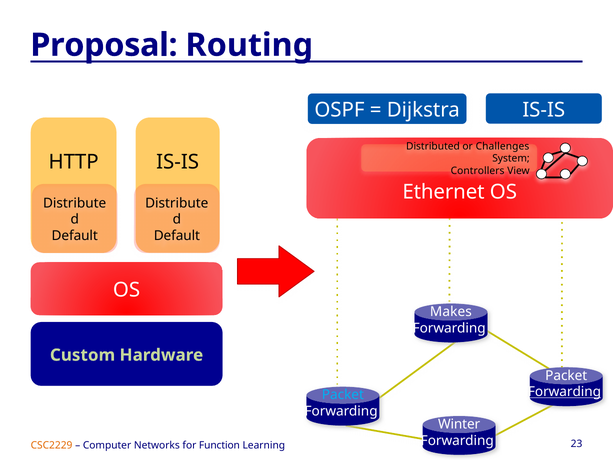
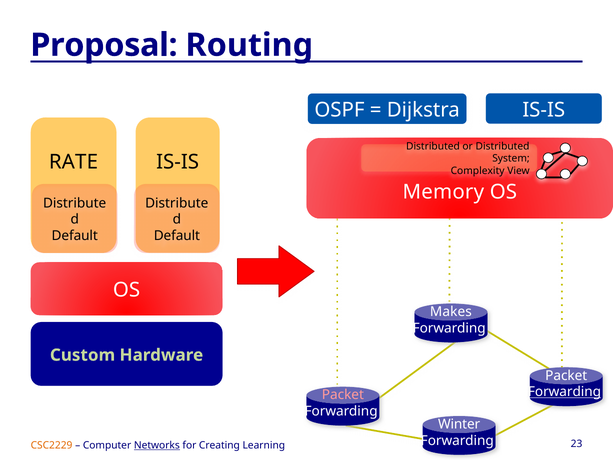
or Challenges: Challenges -> Distributed (503, 146)
HTTP: HTTP -> RATE (73, 162)
Controllers: Controllers -> Complexity (478, 171)
Ethernet: Ethernet -> Memory (443, 192)
Packet colour: light blue -> pink (343, 395)
Networks underline: none -> present (157, 445)
Function: Function -> Creating (219, 445)
